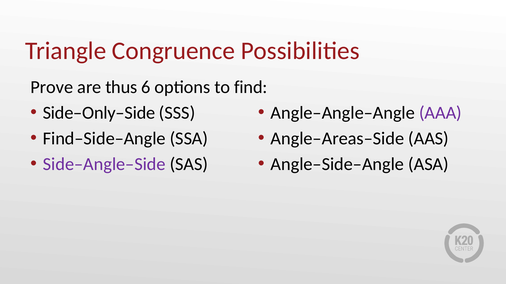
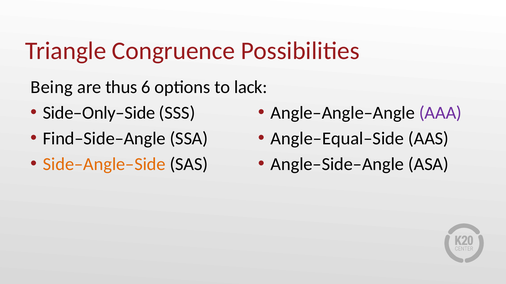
Prove: Prove -> Being (52, 87)
find: find -> lack (251, 87)
Angle–Areas–Side: Angle–Areas–Side -> Angle–Equal–Side (337, 139)
Side–Angle–Side colour: purple -> orange (104, 164)
